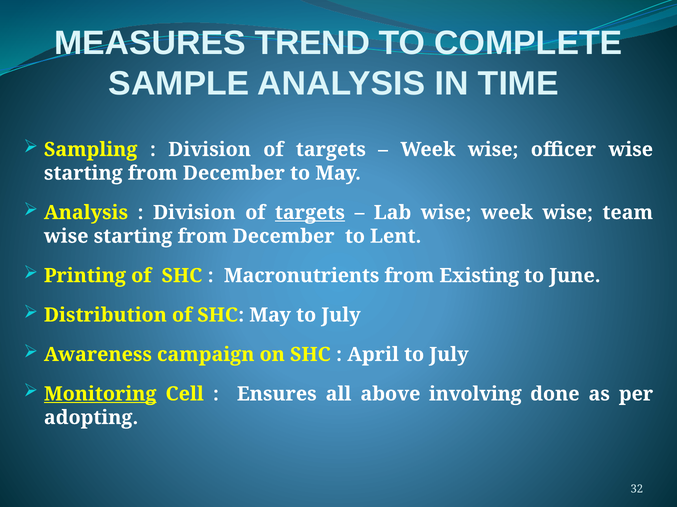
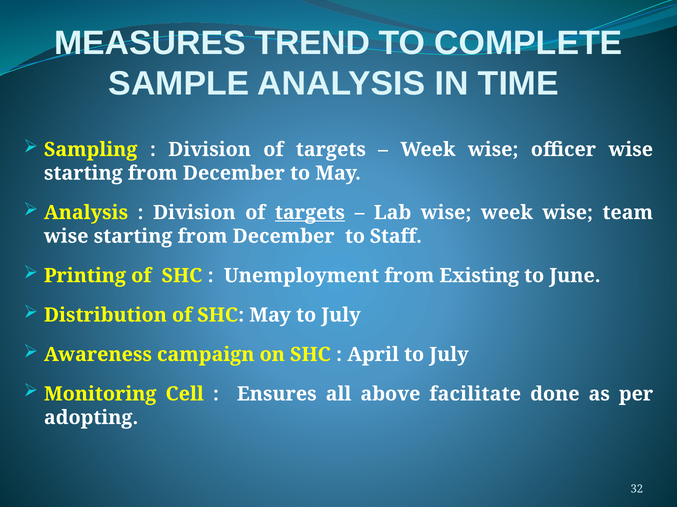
Lent: Lent -> Staff (396, 237)
Macronutrients: Macronutrients -> Unemployment (301, 276)
Monitoring underline: present -> none (100, 394)
involving: involving -> facilitate (475, 394)
